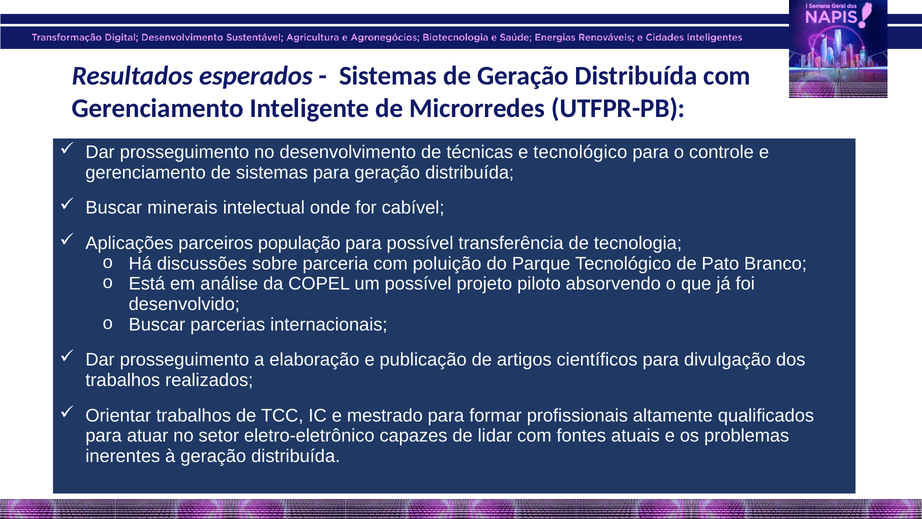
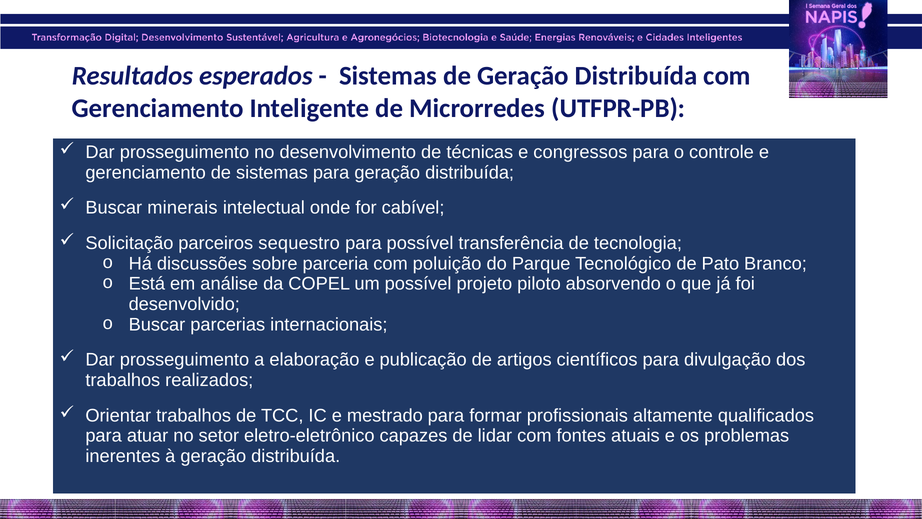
e tecnológico: tecnológico -> congressos (580, 152)
Aplicações: Aplicações -> Solicitação (129, 243)
população: população -> sequestro (299, 243)
